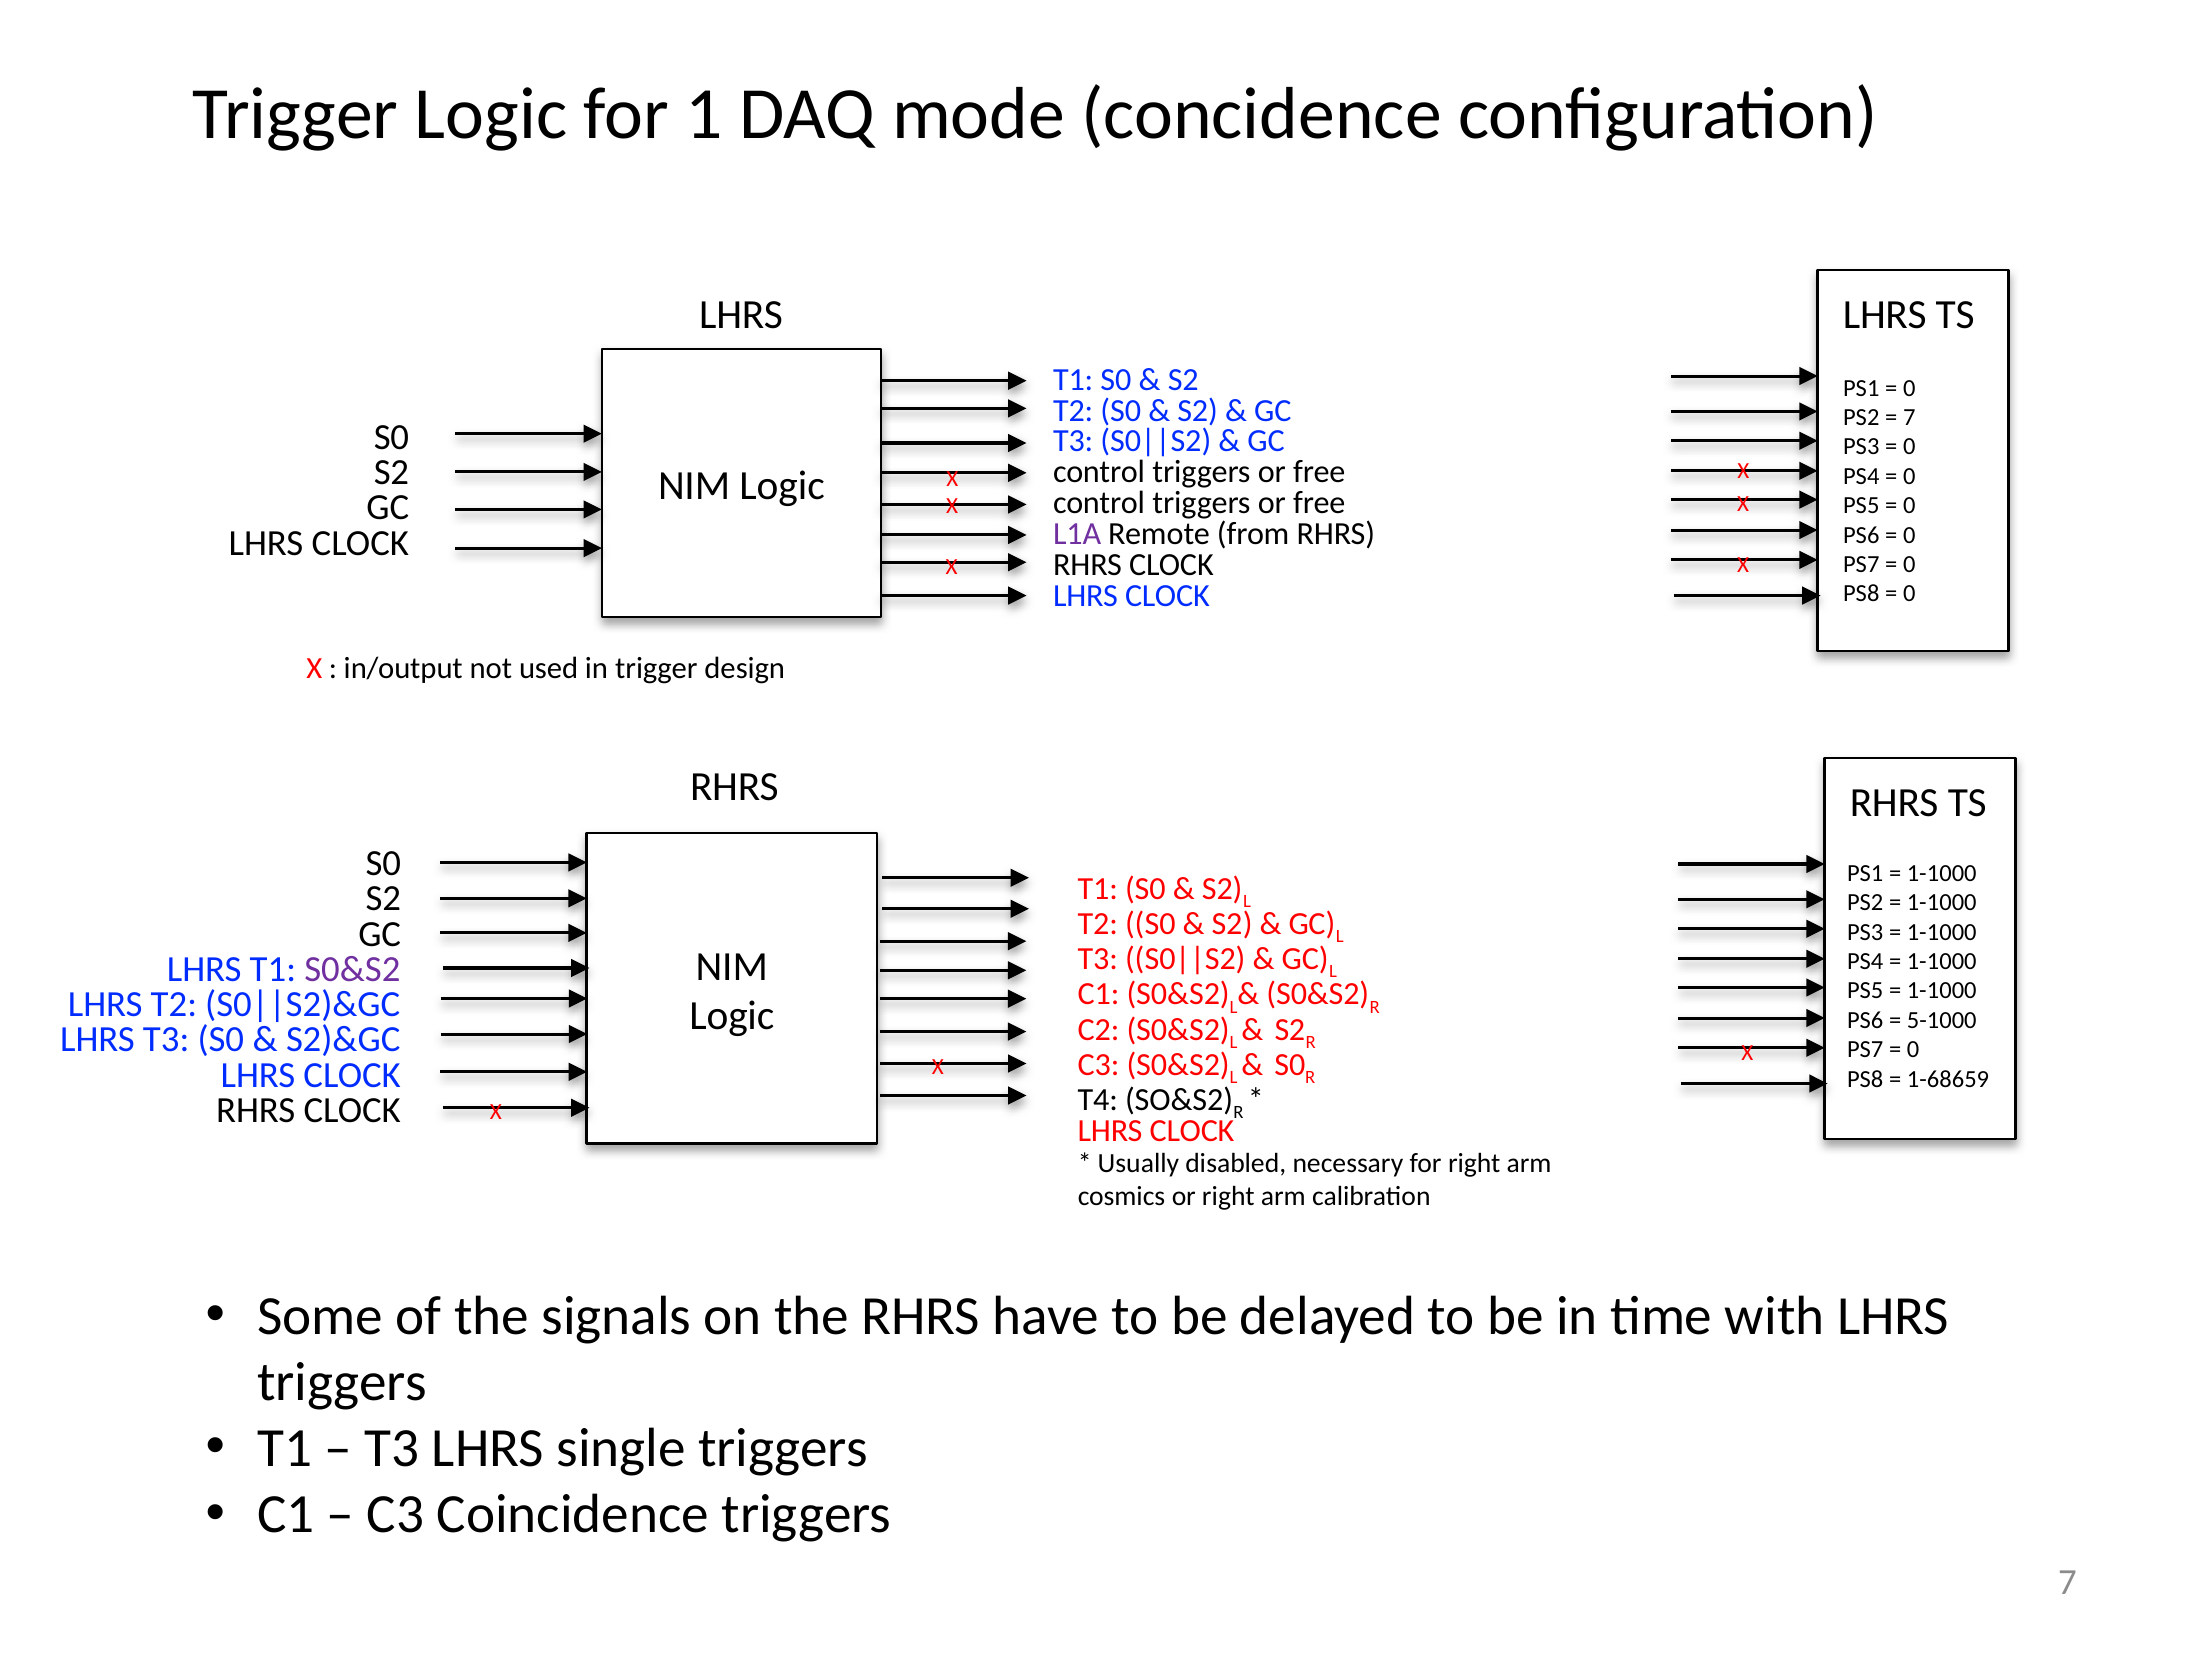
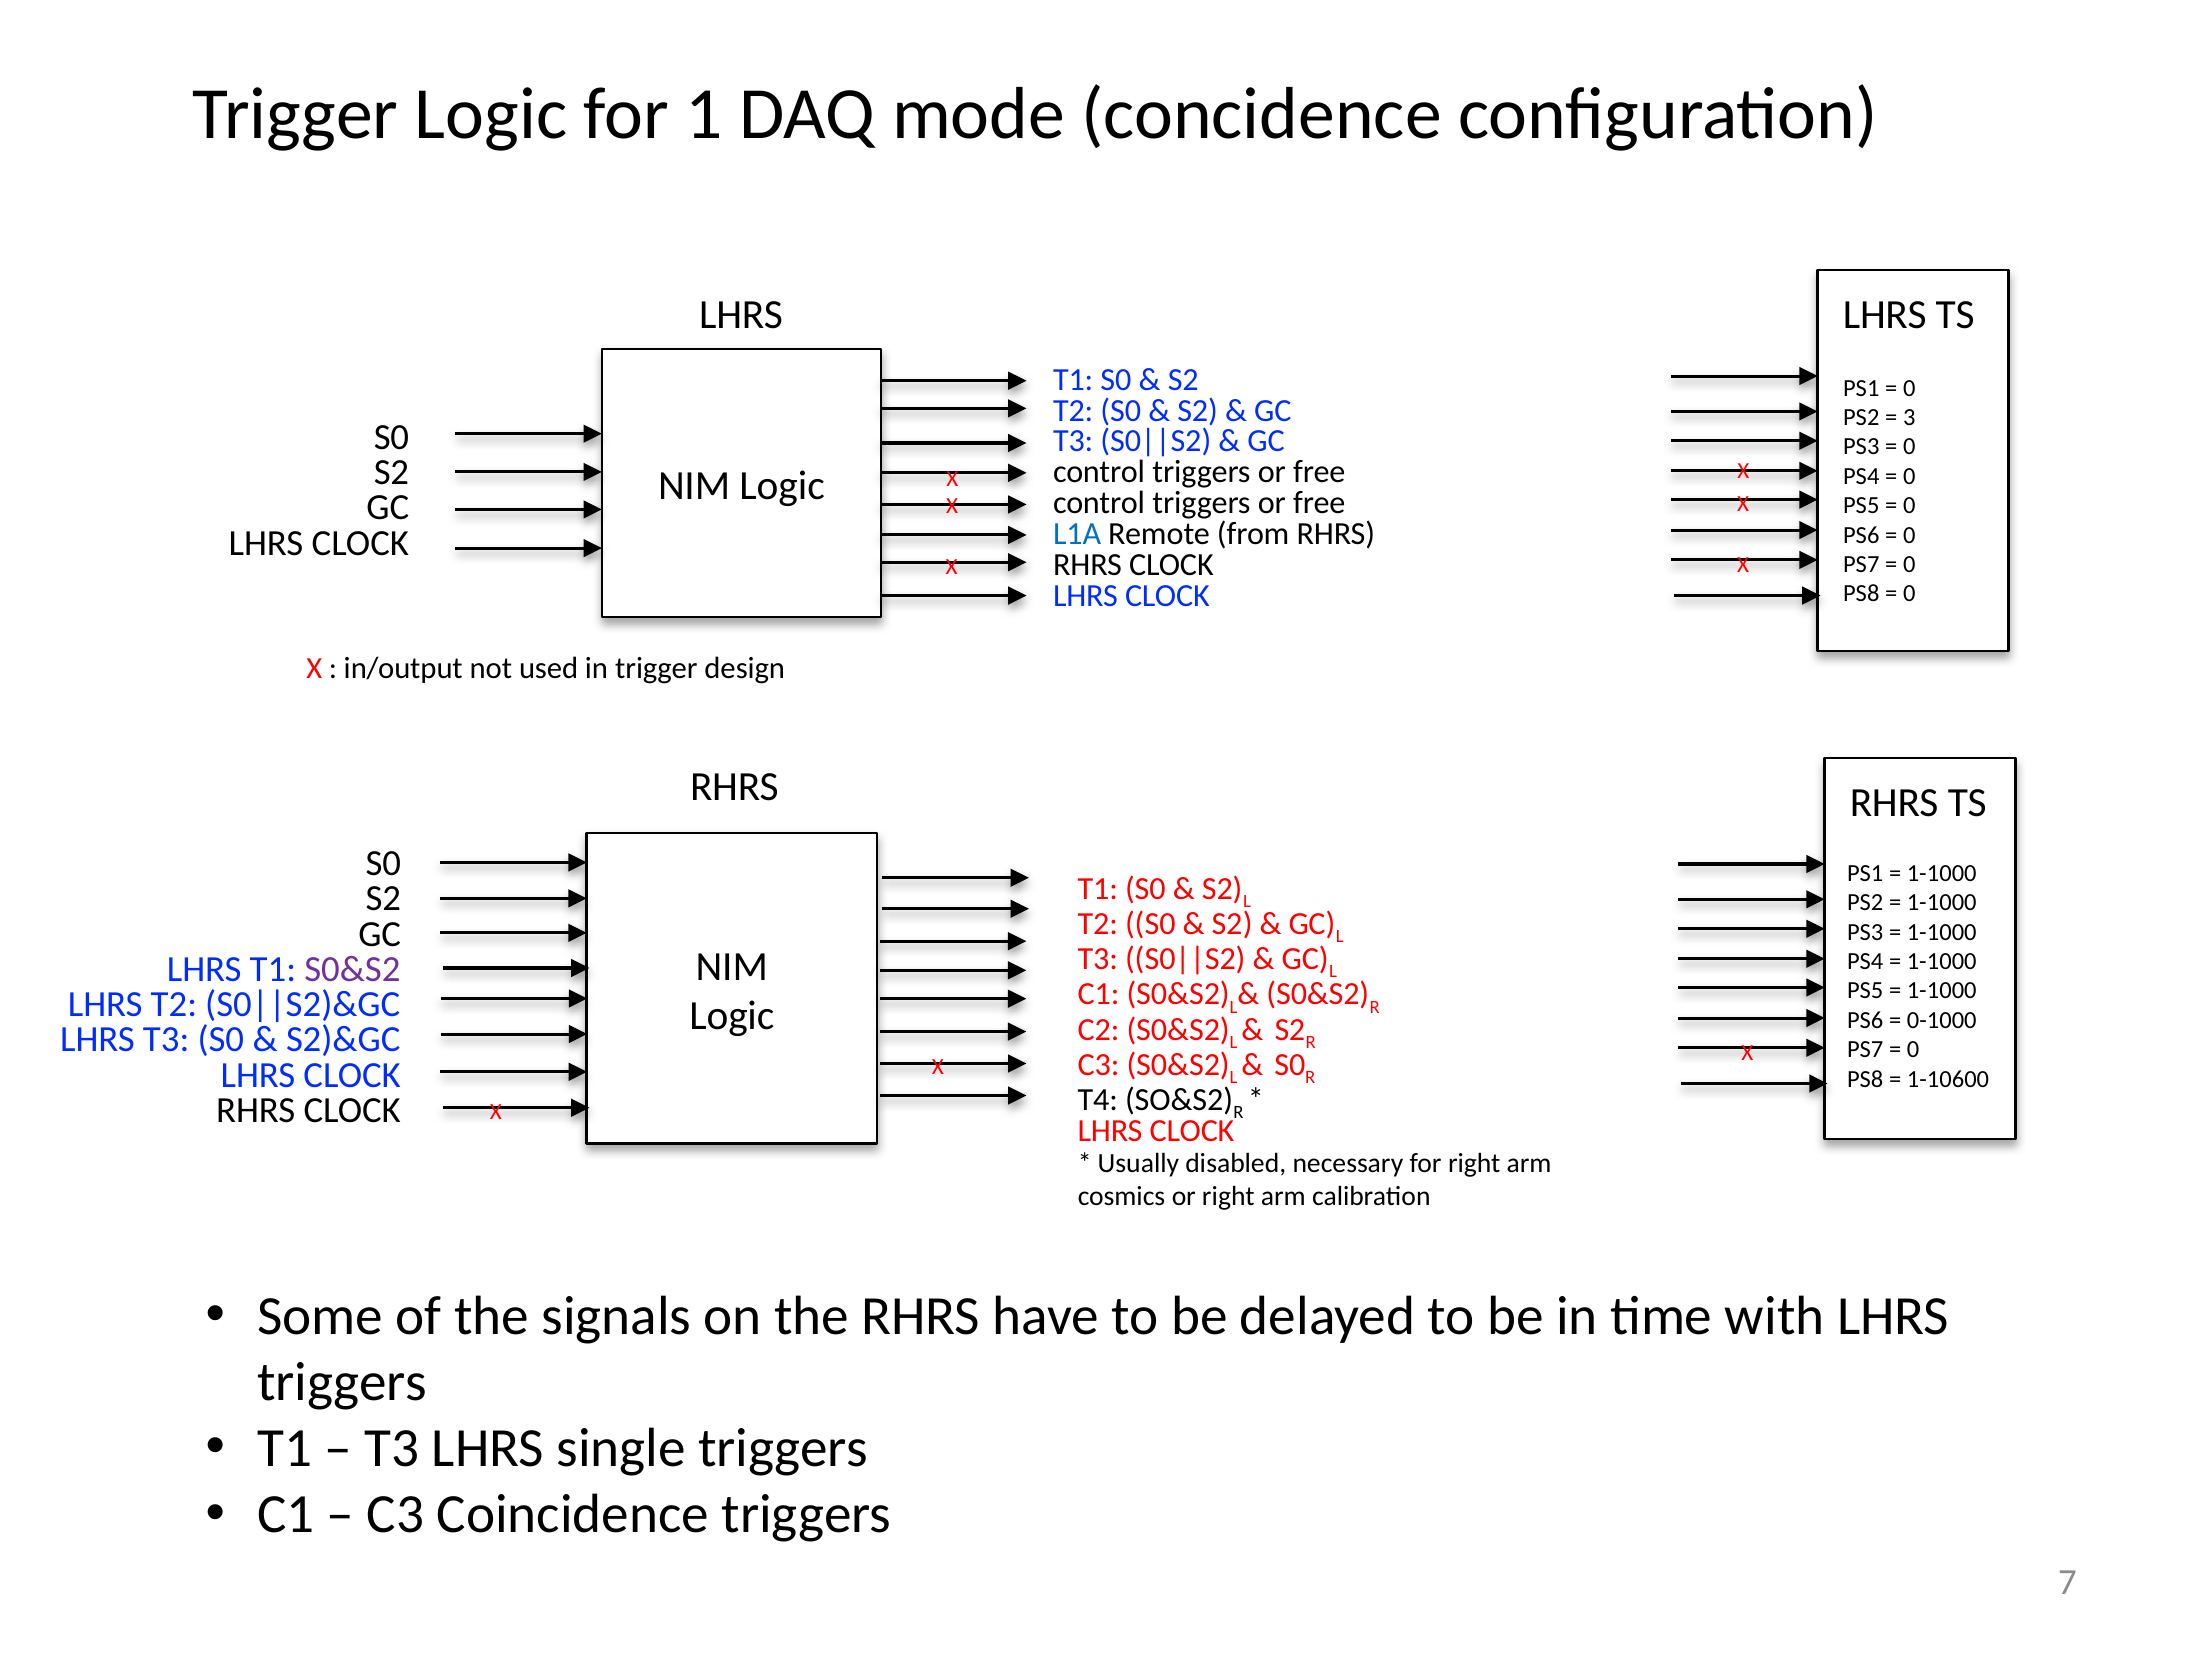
7: 7 -> 3 (1909, 417)
L1A colour: purple -> blue (1077, 534)
5-1000: 5-1000 -> 0-1000 (1942, 1020)
1-68659: 1-68659 -> 1-10600 (1948, 1079)
